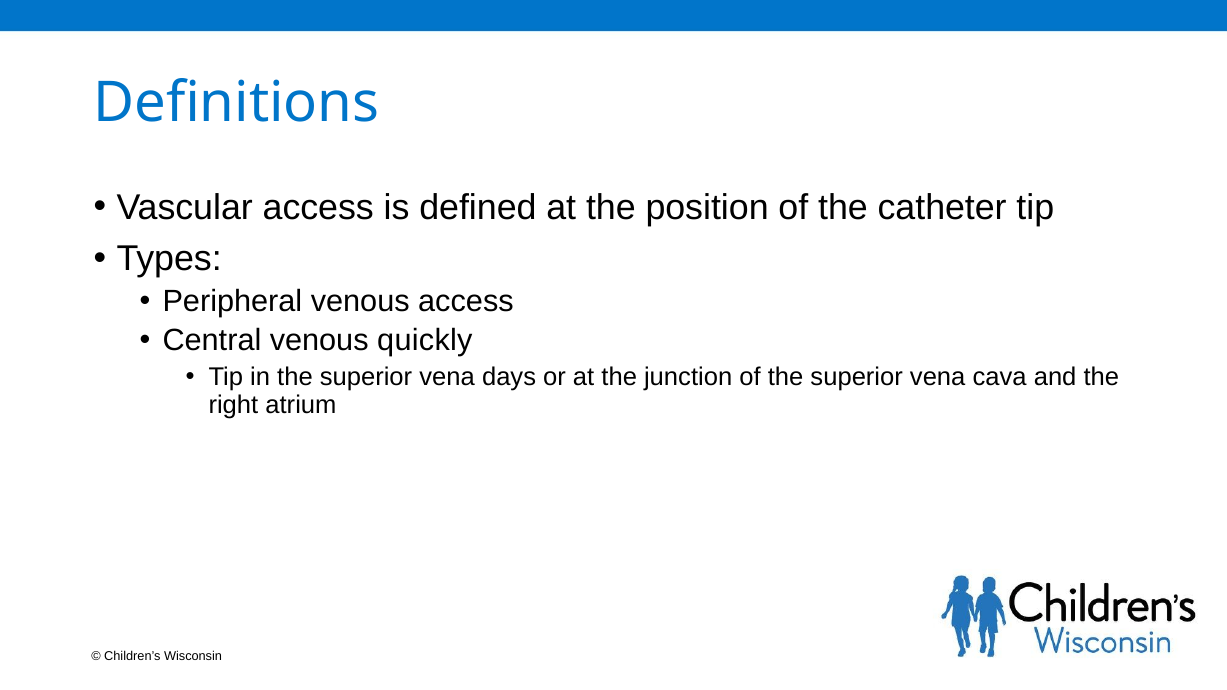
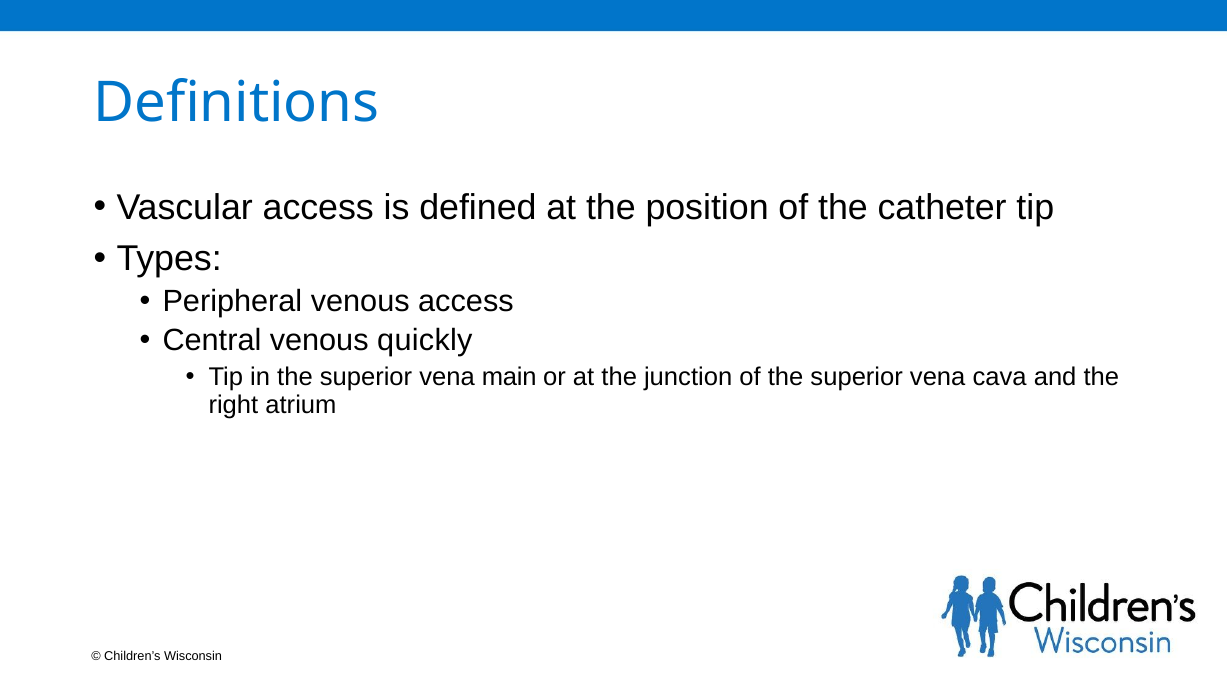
days: days -> main (509, 377)
